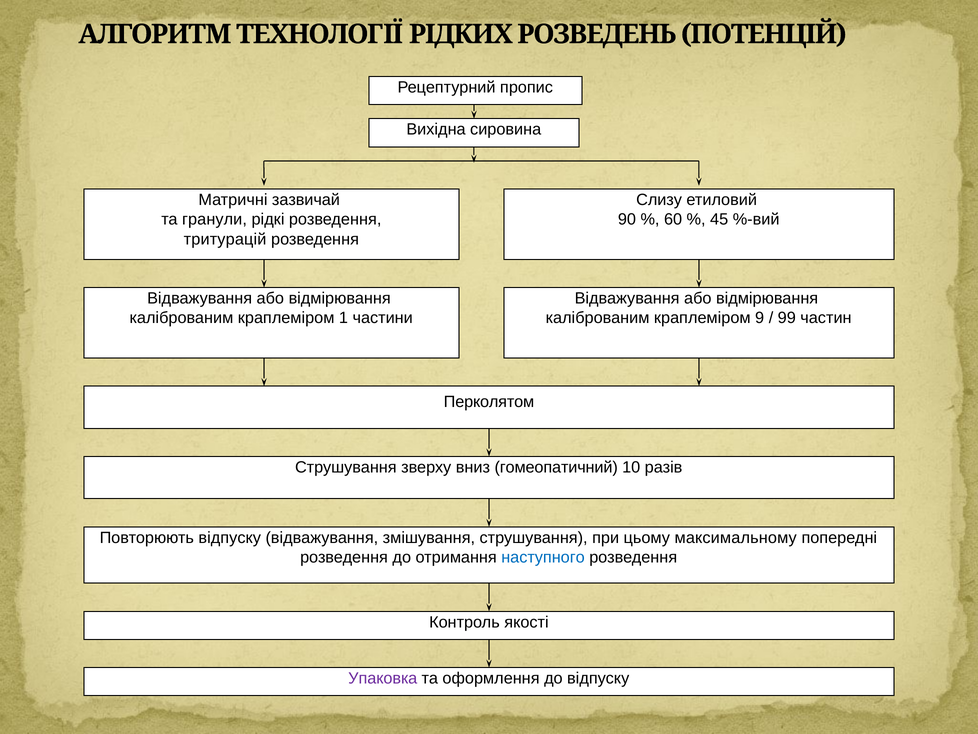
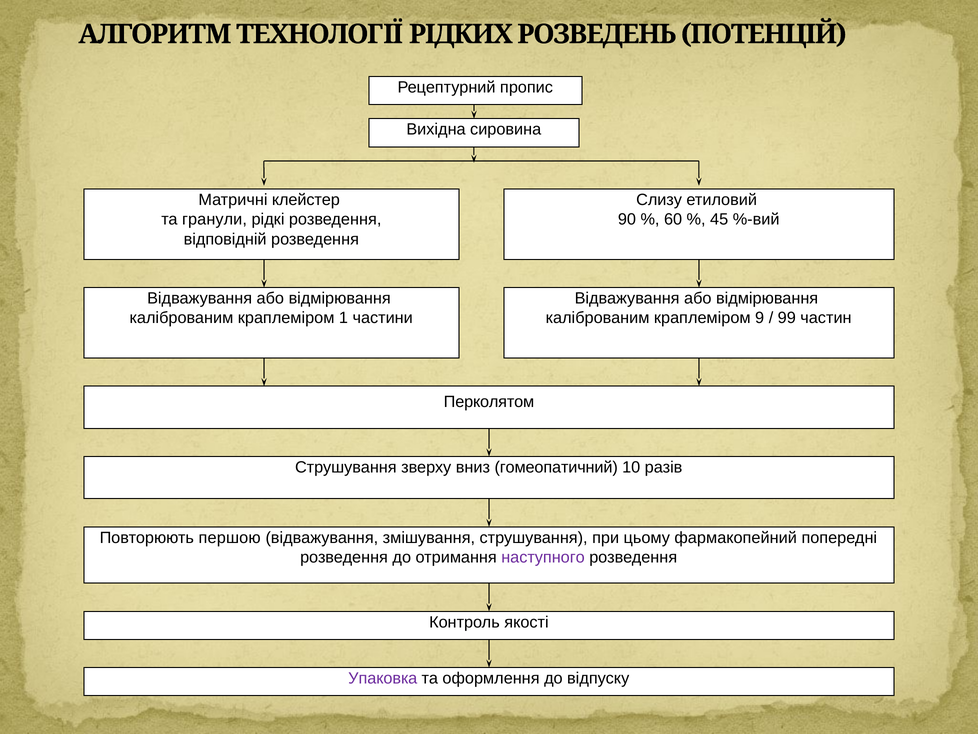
зазвичай: зазвичай -> клейстер (306, 200)
тритурацій: тритурацій -> відповідній (225, 239)
Повторюють відпуску: відпуску -> першою (230, 537)
максимальному: максимальному -> фармакопейний (736, 537)
наступного colour: blue -> purple (543, 557)
